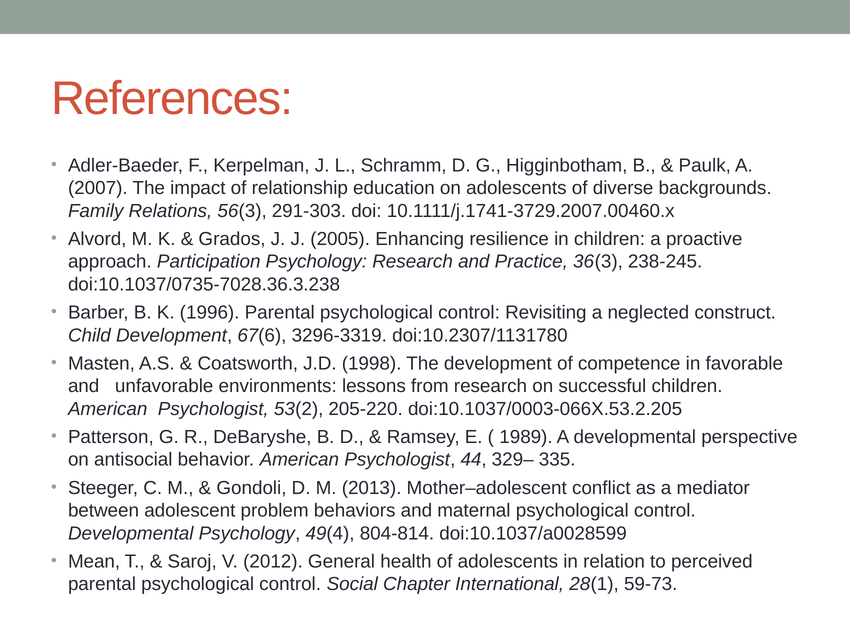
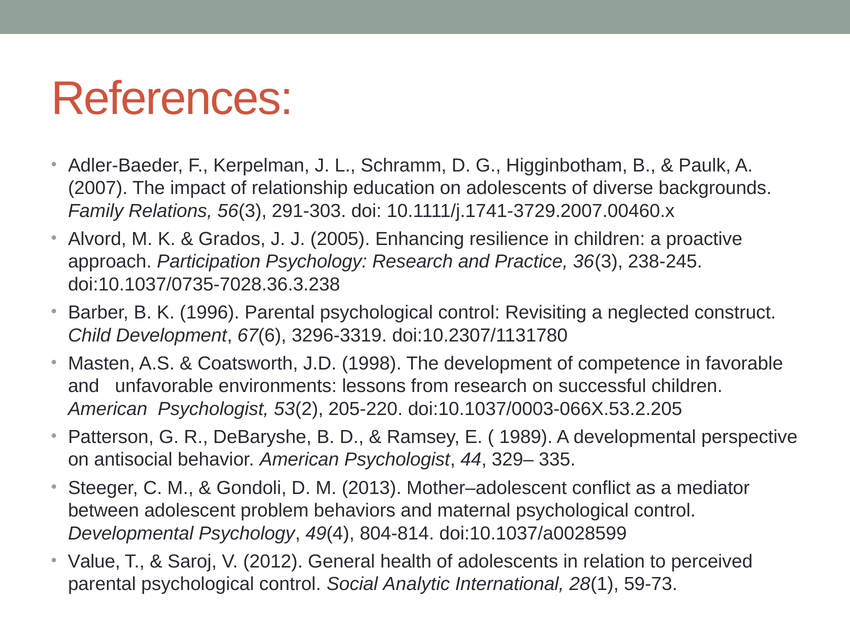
Mean: Mean -> Value (94, 562)
Chapter: Chapter -> Analytic (417, 585)
